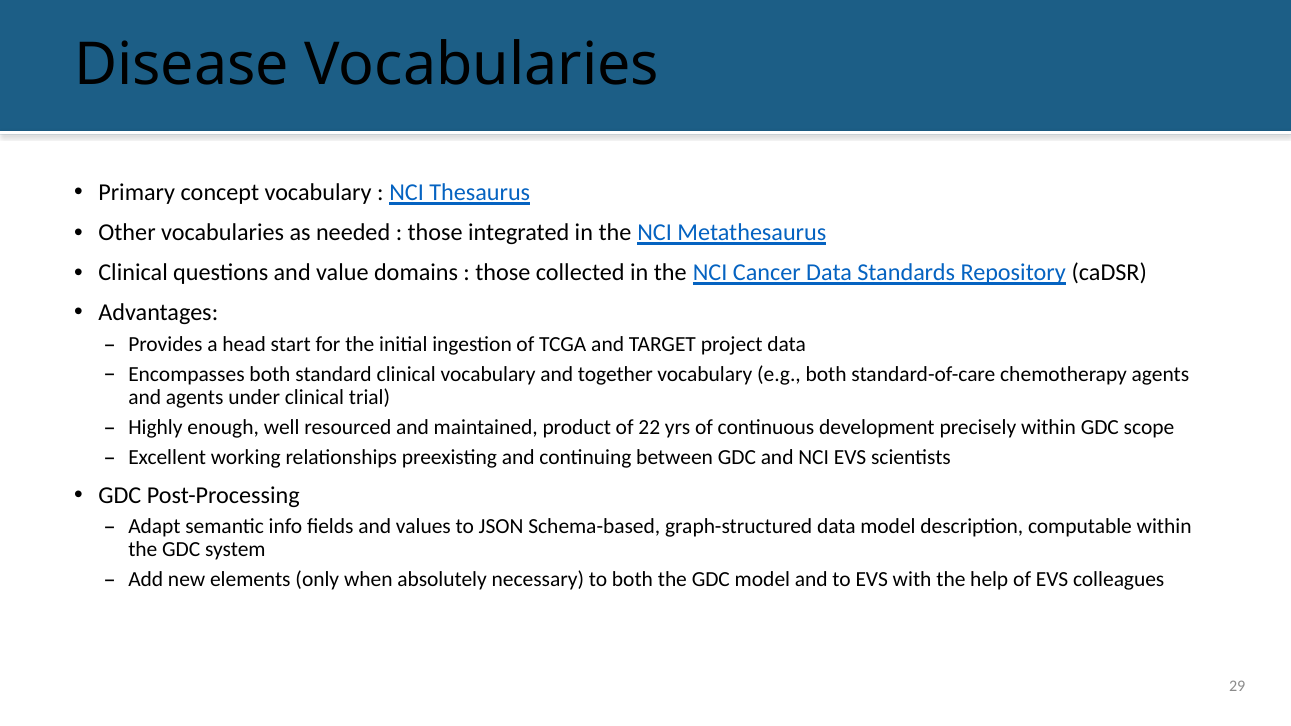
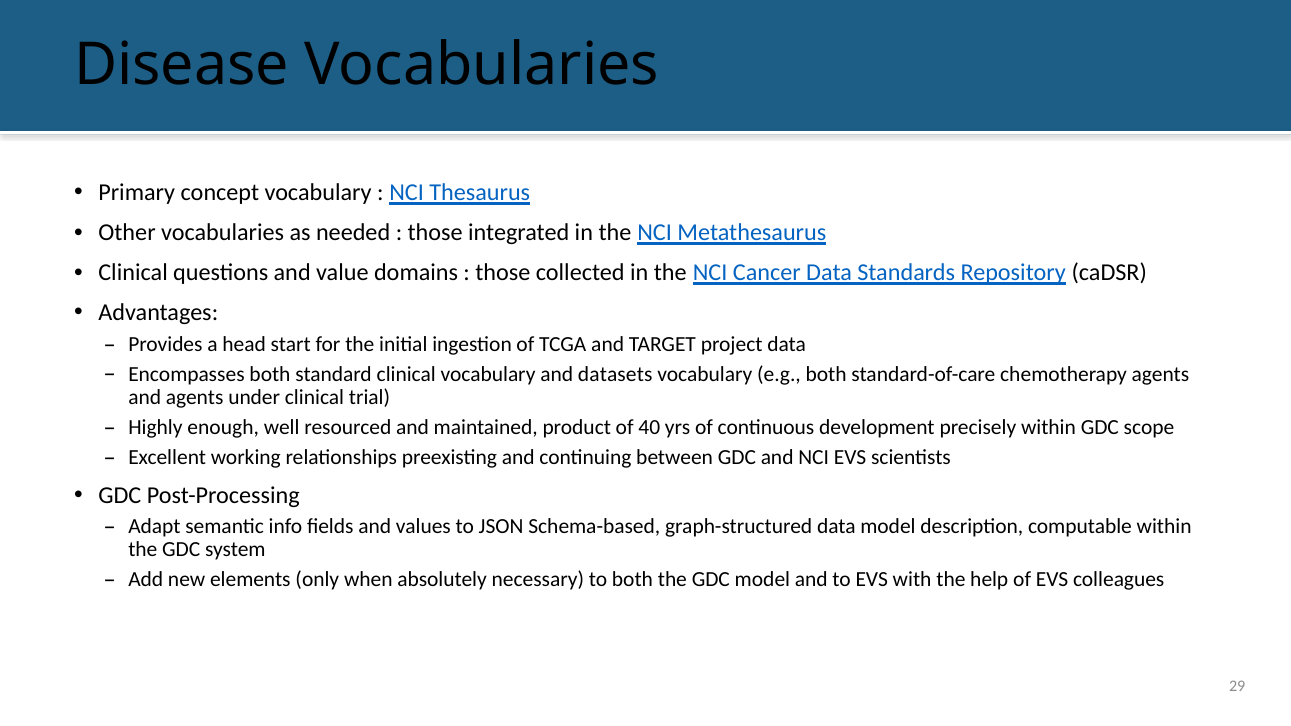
together: together -> datasets (615, 374)
22: 22 -> 40 (649, 427)
